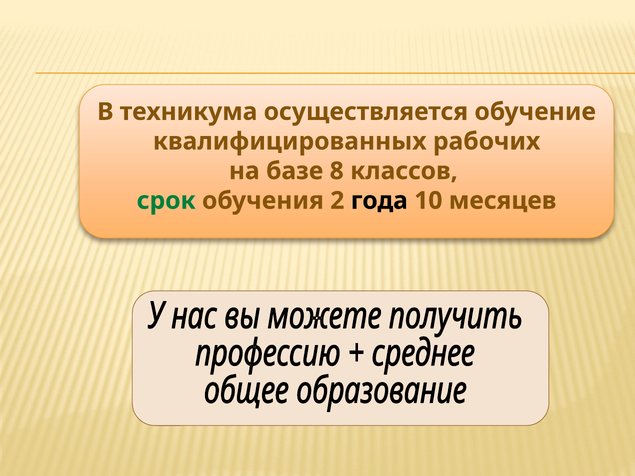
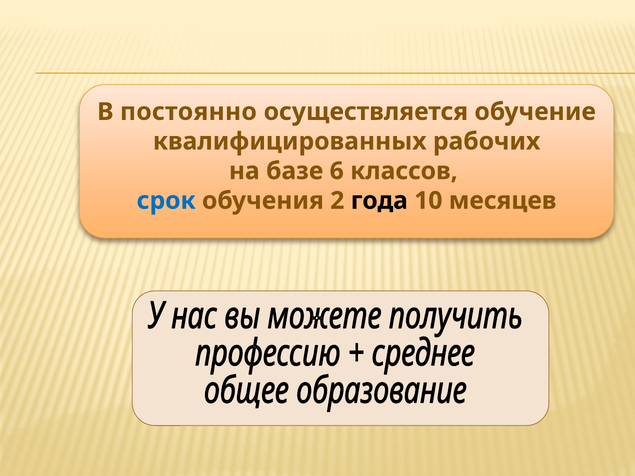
техникума: техникума -> постоянно (188, 112)
8: 8 -> 6 (337, 171)
срок colour: green -> blue (166, 201)
